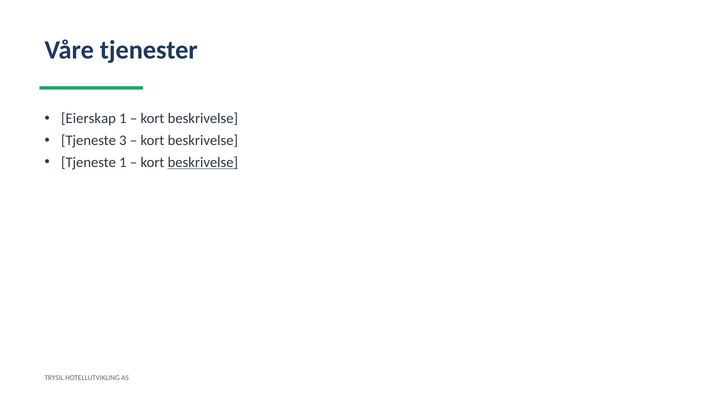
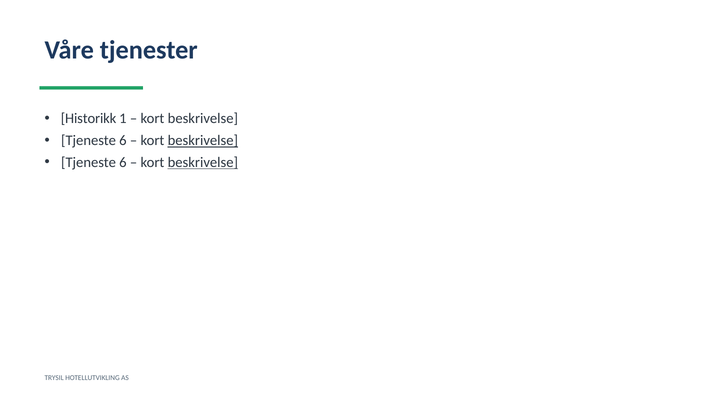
Eierskap: Eierskap -> Historikk (89, 119)
3: 3 -> 6 (123, 141)
beskrivelse underline: none -> present (203, 141)
1: 1 -> 6 (123, 163)
